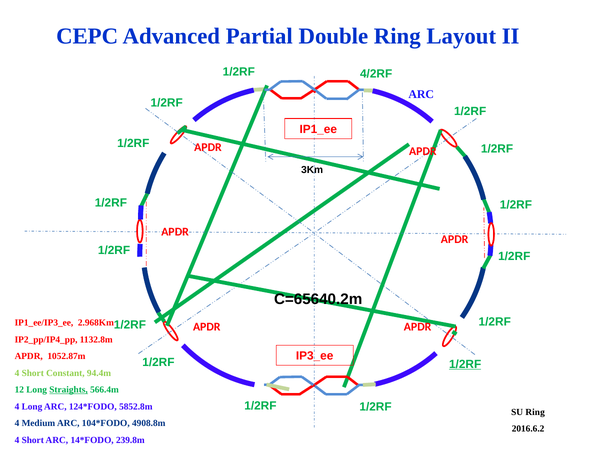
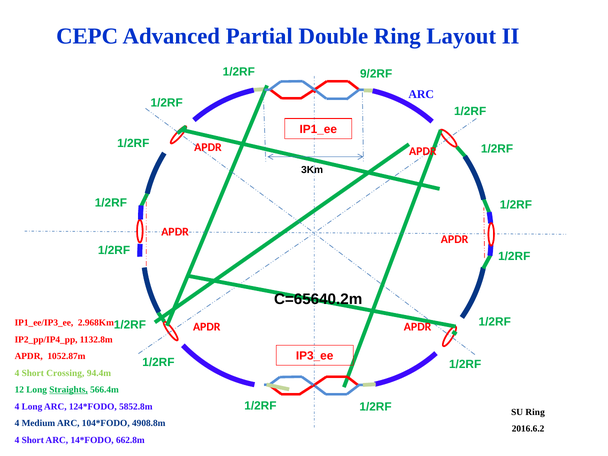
4/2RF: 4/2RF -> 9/2RF (376, 74)
1/2RF underline: present -> none (465, 364)
Constant: Constant -> Crossing (65, 373)
239.8m: 239.8m -> 662.8m (130, 440)
